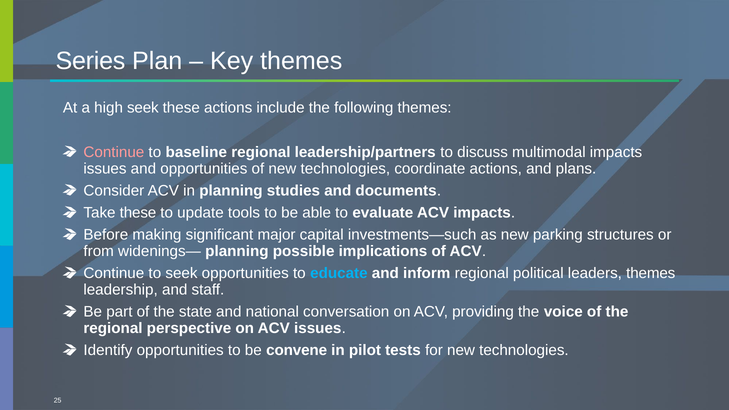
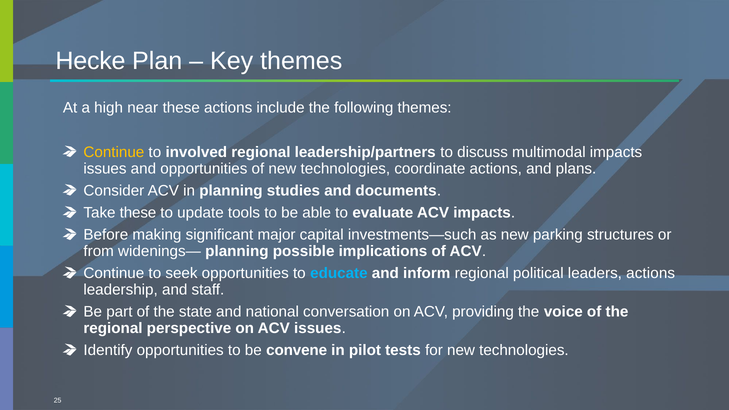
Series: Series -> Hecke (90, 61)
high seek: seek -> near (143, 108)
Continue colour: pink -> yellow (114, 152)
baseline: baseline -> involved (196, 152)
leaders themes: themes -> actions (651, 273)
